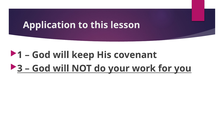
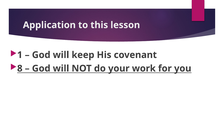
3: 3 -> 8 (20, 68)
